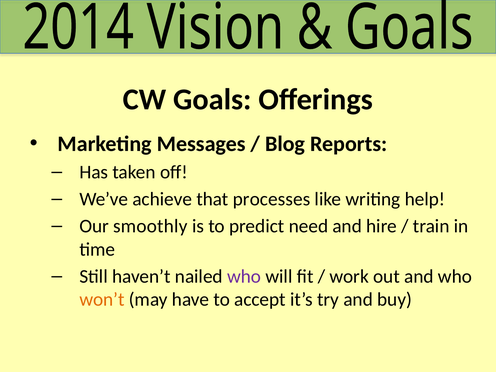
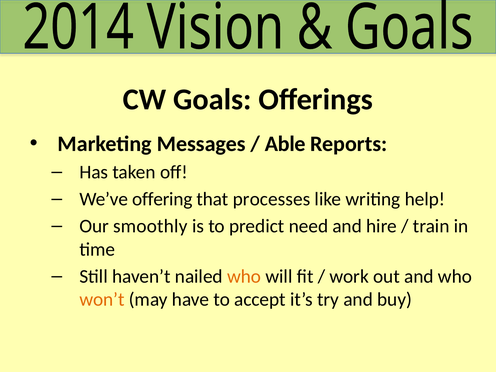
Blog: Blog -> Able (285, 144)
achieve: achieve -> offering (162, 199)
who colour: purple -> orange (244, 276)
